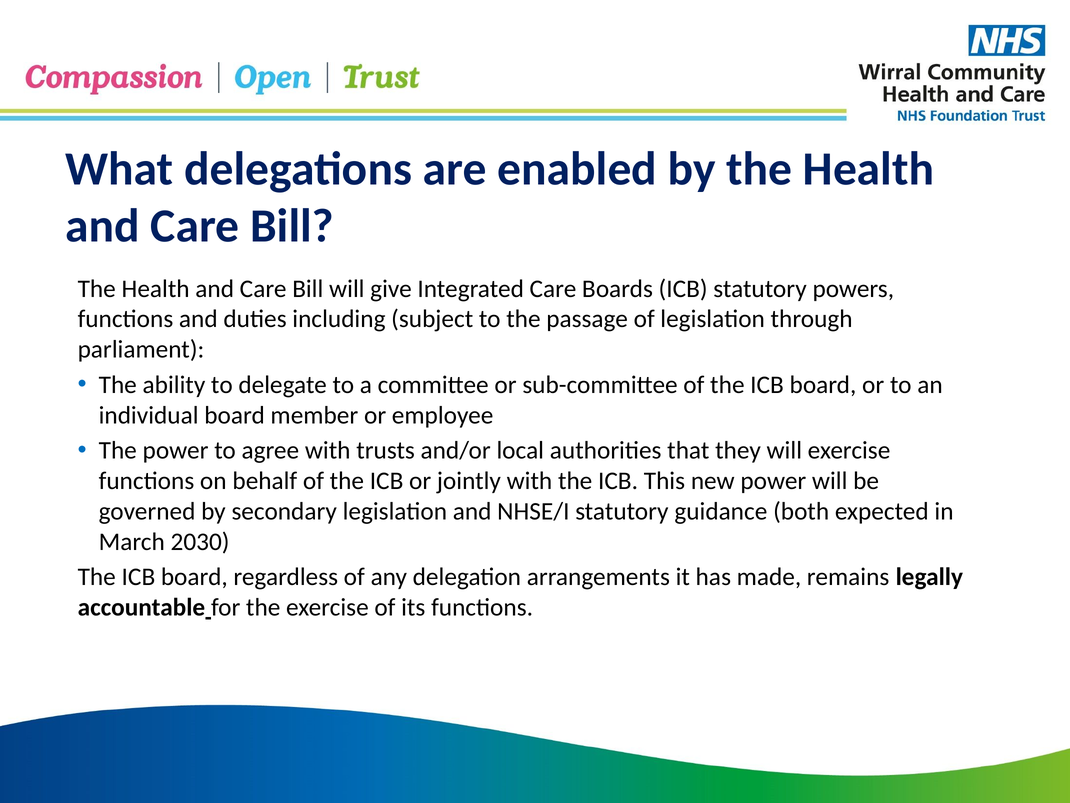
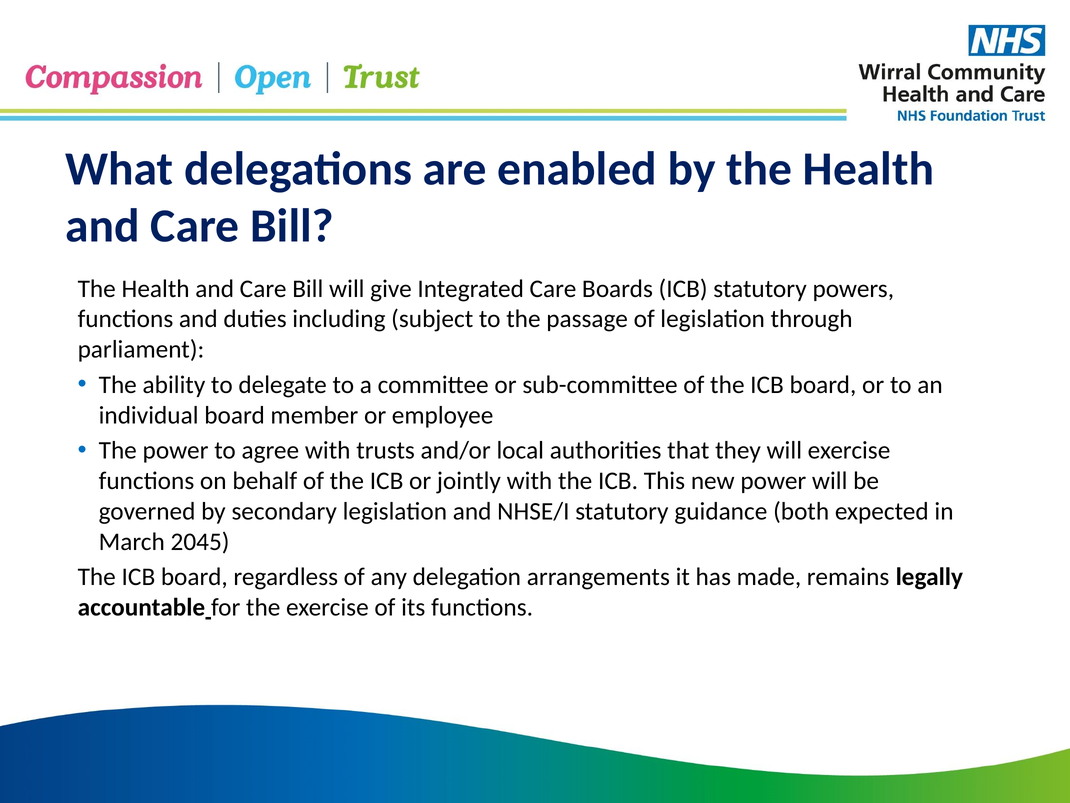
2030: 2030 -> 2045 (200, 541)
